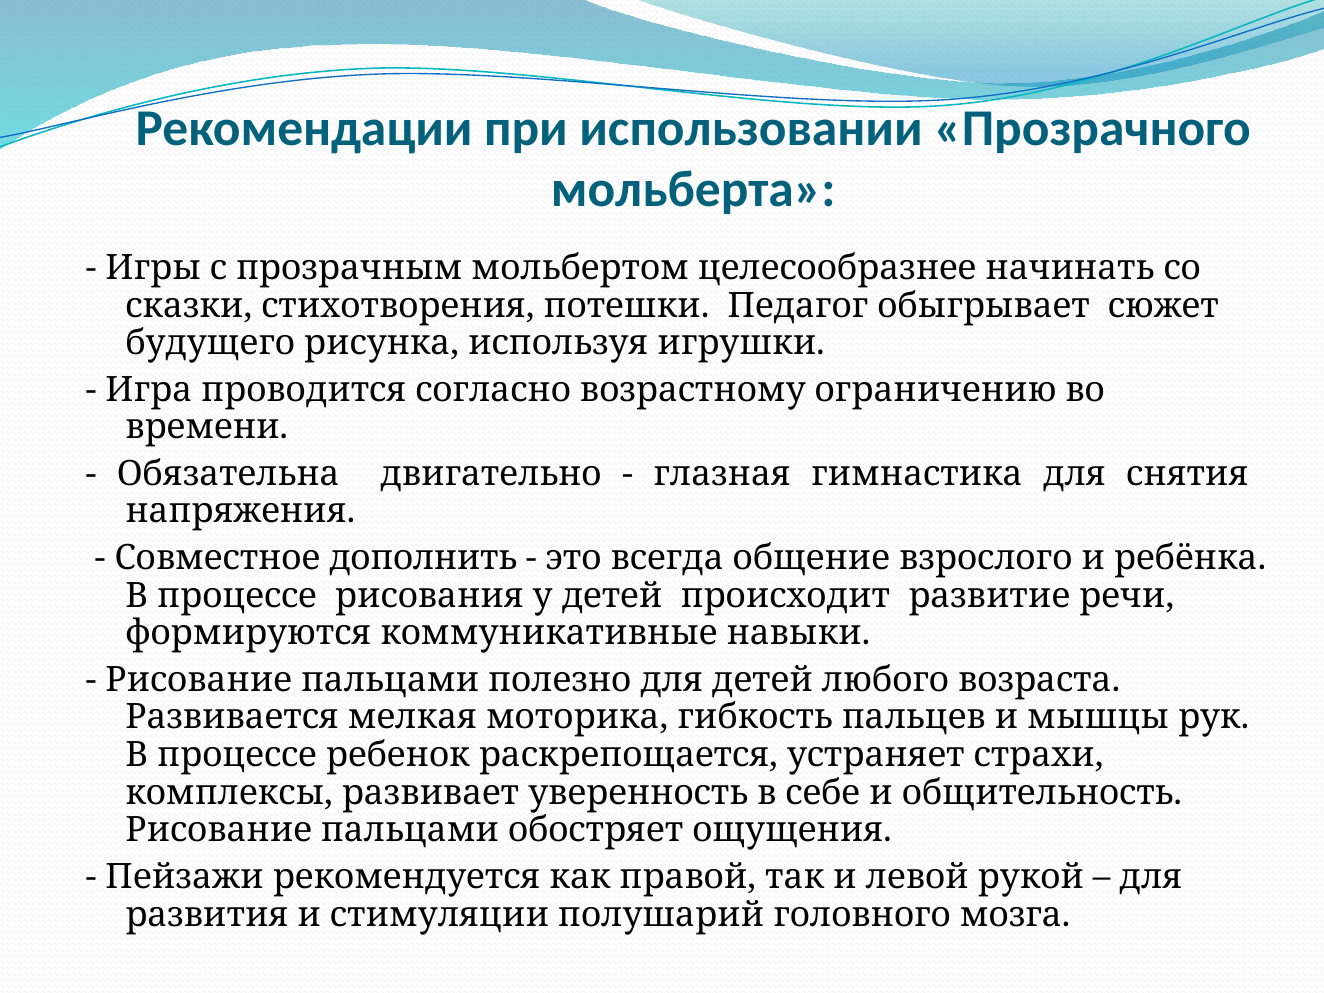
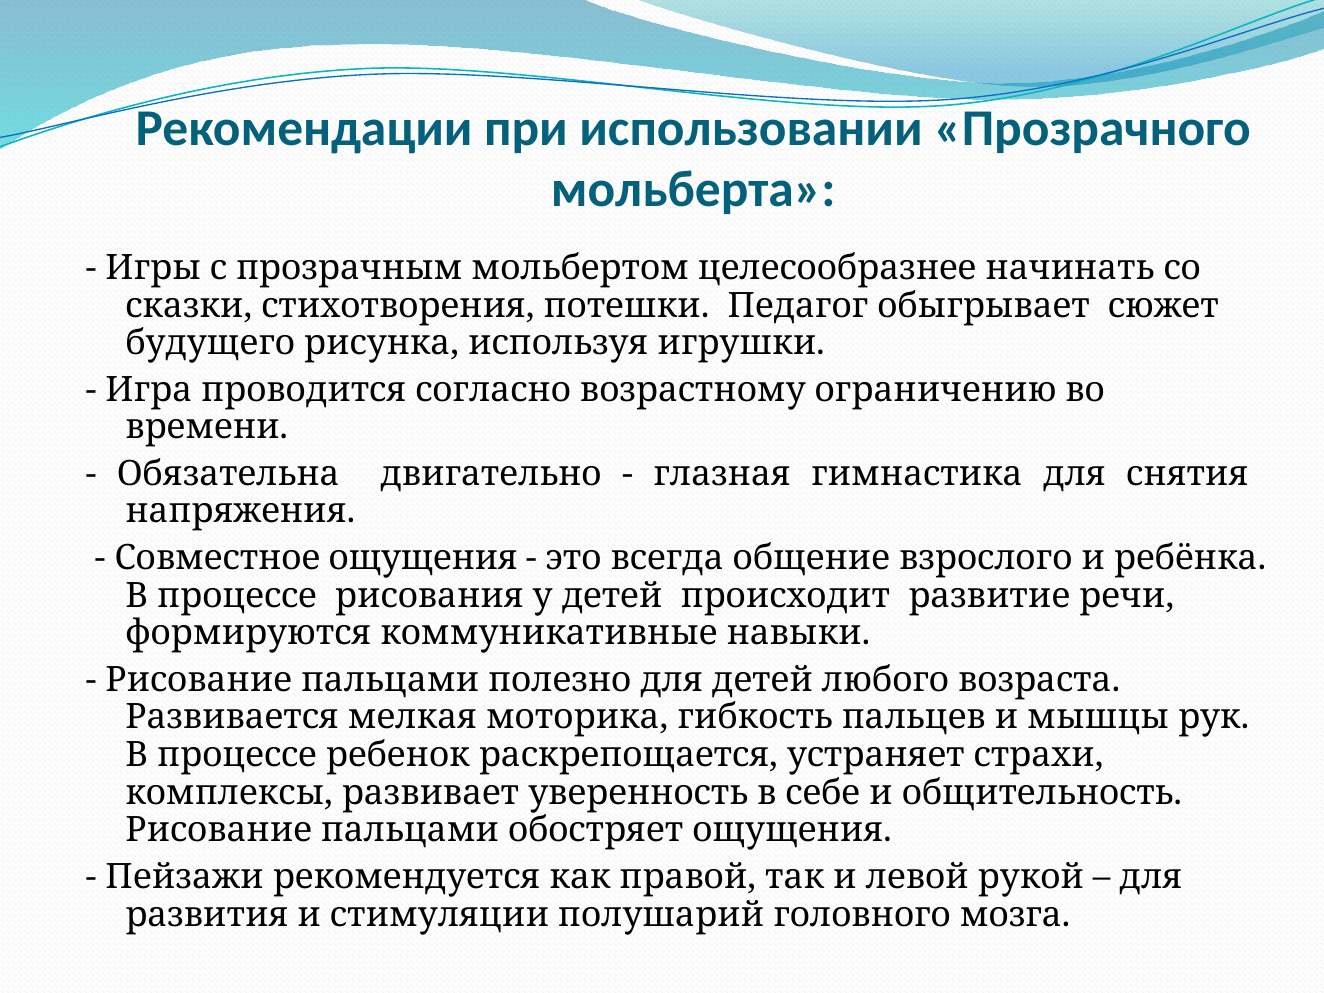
Совместное дополнить: дополнить -> ощущения (423, 558)
